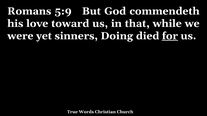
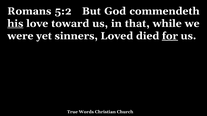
5:9: 5:9 -> 5:2 (63, 11)
his underline: none -> present (15, 24)
Doing: Doing -> Loved (117, 36)
